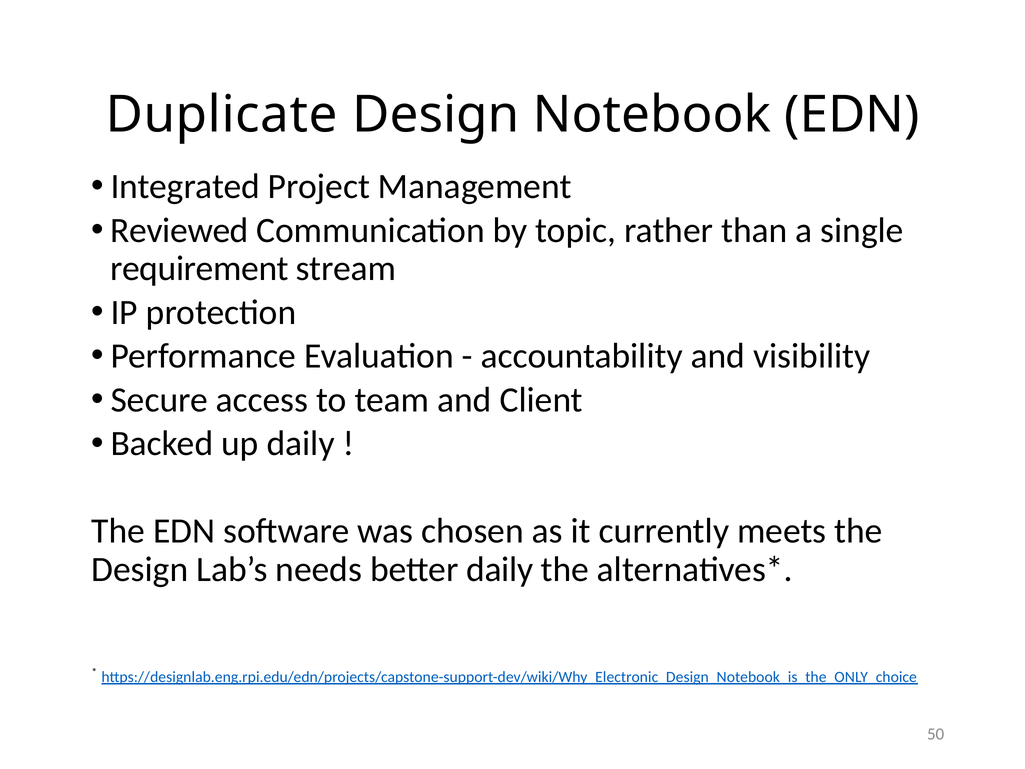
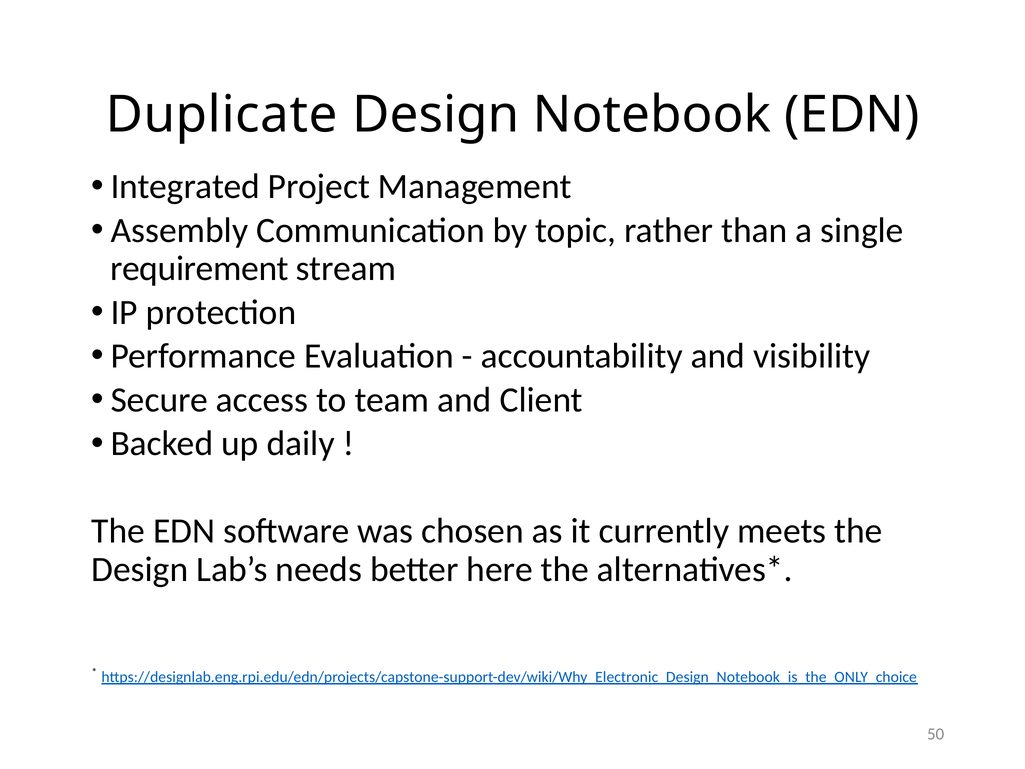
Reviewed: Reviewed -> Assembly (179, 230)
better daily: daily -> here (500, 569)
